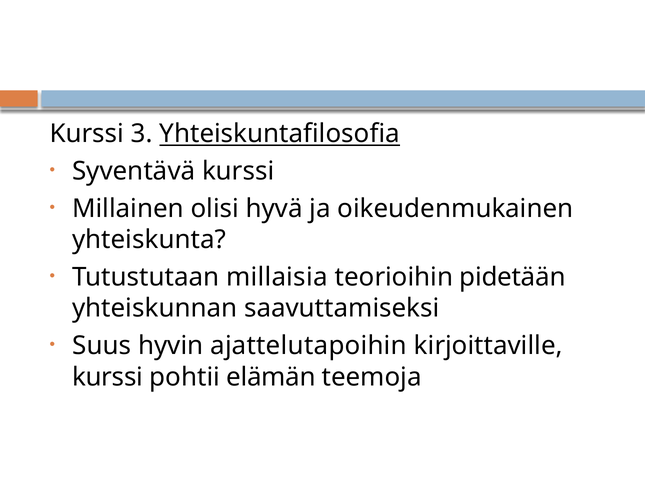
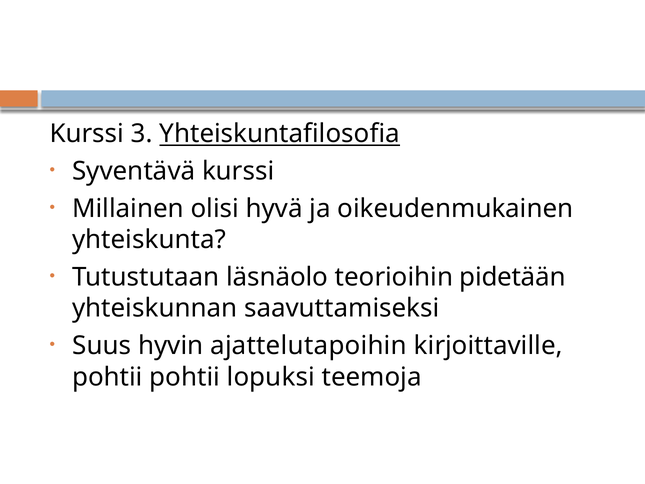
millaisia: millaisia -> läsnäolo (277, 277)
kurssi: kurssi -> pohtii (107, 377)
elämän: elämän -> lopuksi (271, 377)
